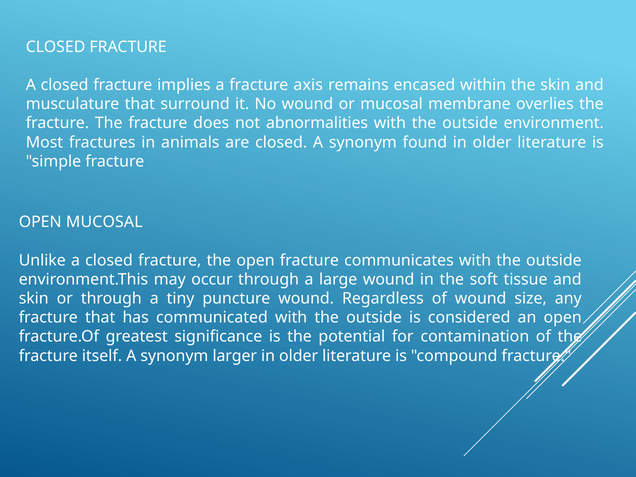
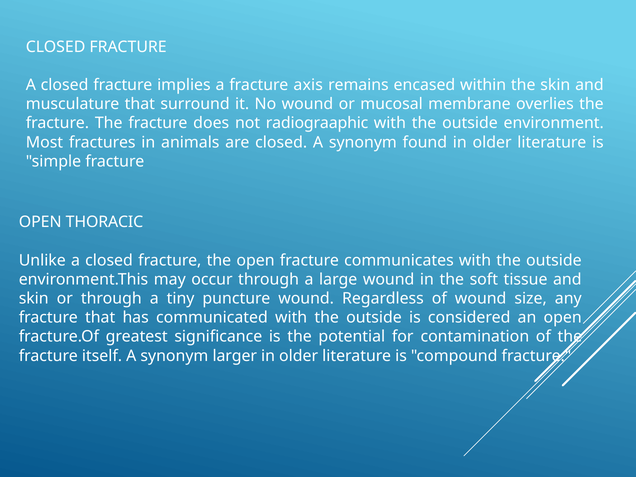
abnormalities: abnormalities -> radiograaphic (317, 123)
OPEN MUCOSAL: MUCOSAL -> THORACIC (104, 222)
